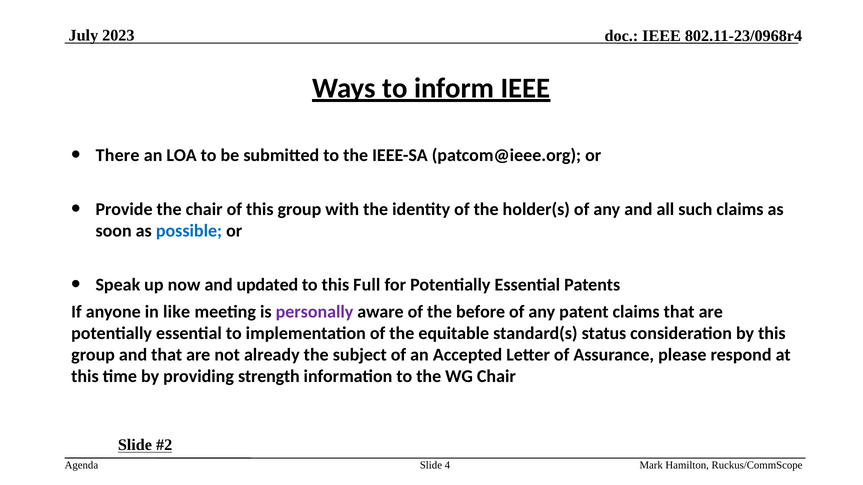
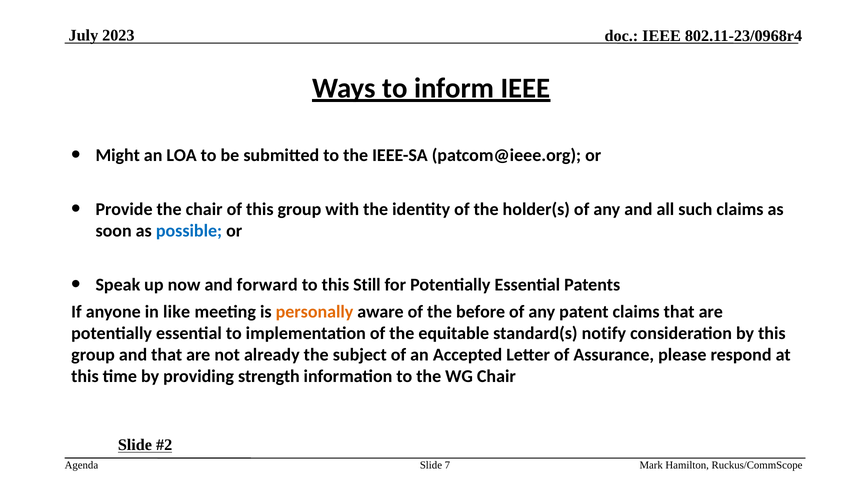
There: There -> Might (118, 156)
updated: updated -> forward (267, 285)
Full: Full -> Still (367, 285)
personally colour: purple -> orange (315, 312)
status: status -> notify (604, 334)
4: 4 -> 7 (447, 466)
